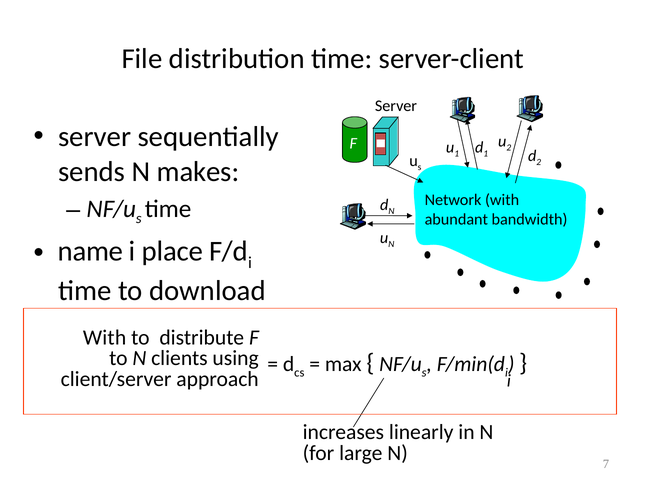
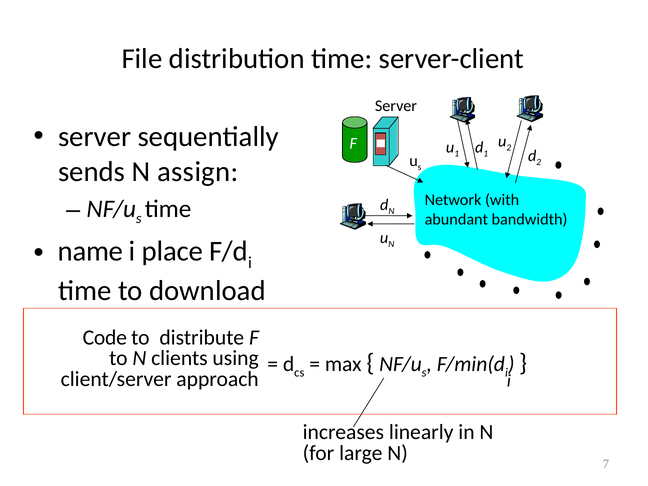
makes: makes -> assign (198, 172)
With: With -> Code (105, 338)
